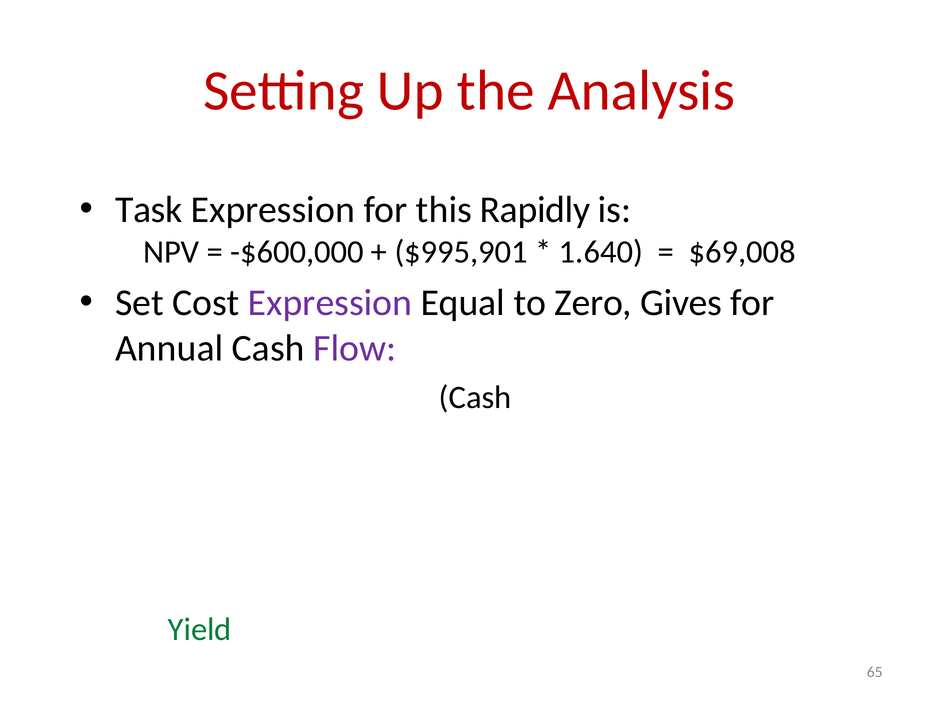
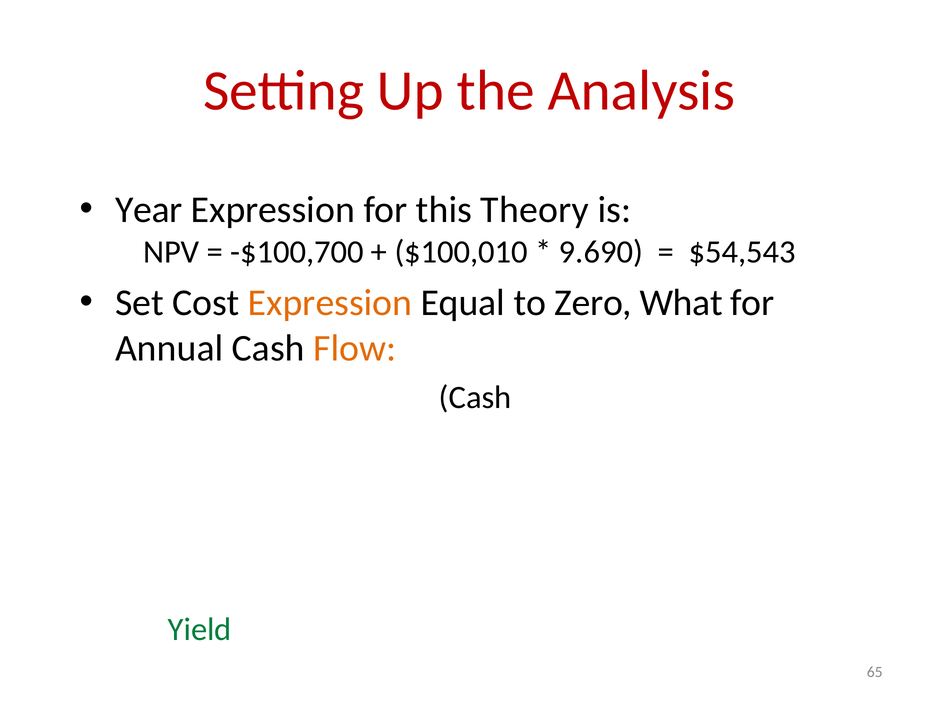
Task: Task -> Year (149, 210)
Rapidly: Rapidly -> Theory (535, 210)
-$600,000: -$600,000 -> -$100,700 (297, 252)
$995,901: $995,901 -> $100,010 (461, 252)
1.640: 1.640 -> 9.690 (601, 252)
$69,008: $69,008 -> $54,543 (742, 252)
Expression colour: purple -> orange (330, 303)
Gives: Gives -> What (681, 303)
Flow colour: purple -> orange (355, 348)
